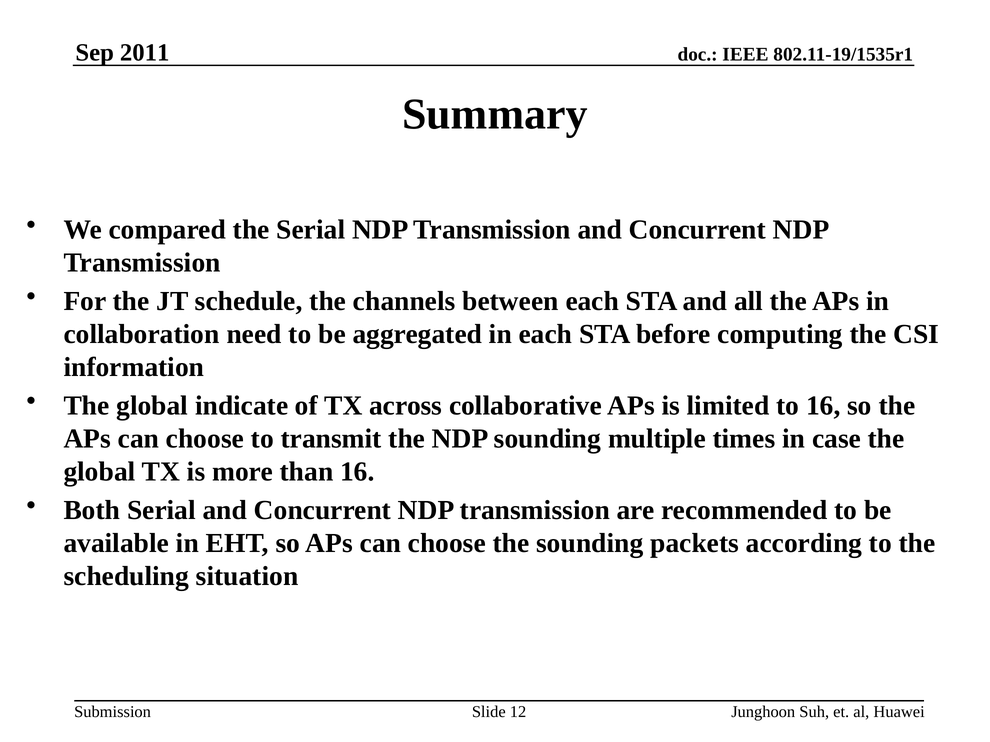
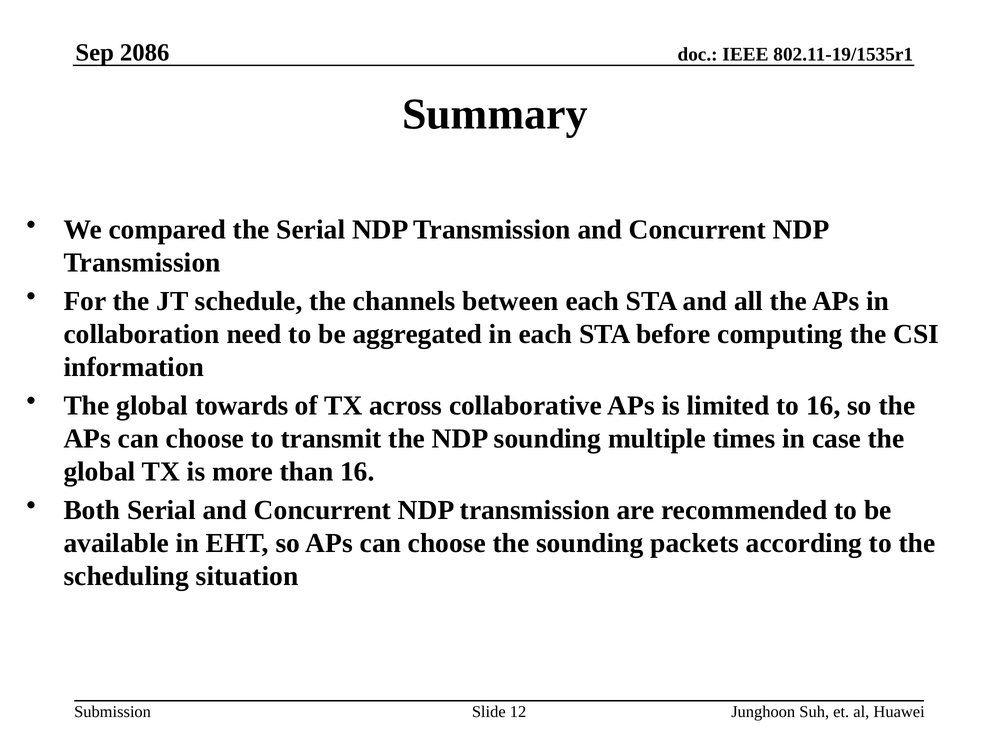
2011: 2011 -> 2086 (145, 53)
indicate: indicate -> towards (242, 406)
